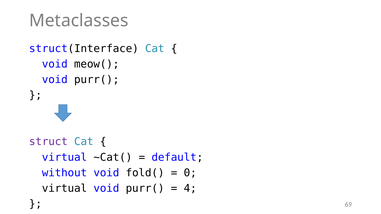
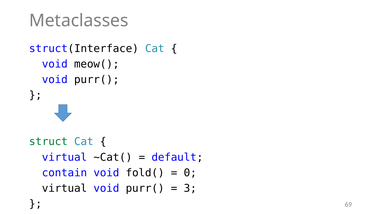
struct colour: purple -> green (48, 142)
without: without -> contain (64, 173)
4: 4 -> 3 (190, 189)
